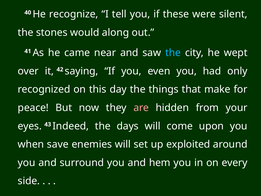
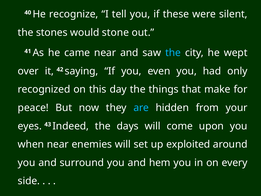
along: along -> stone (116, 32)
are colour: pink -> light blue (141, 108)
when save: save -> near (58, 144)
